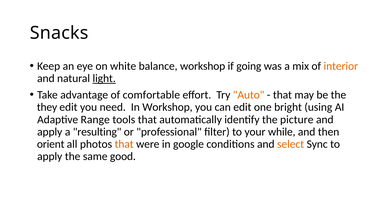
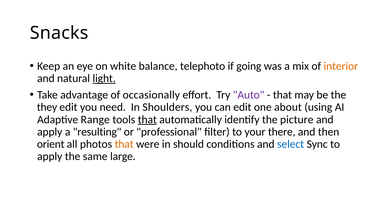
balance workshop: workshop -> telephoto (203, 66)
comfortable: comfortable -> occasionally (151, 95)
Auto colour: orange -> purple (249, 95)
In Workshop: Workshop -> Shoulders (167, 107)
bright: bright -> about (288, 107)
that underline: none -> present (147, 119)
while: while -> there (282, 132)
google: google -> should (188, 144)
select colour: orange -> blue (291, 144)
good: good -> large (123, 156)
